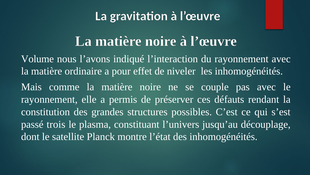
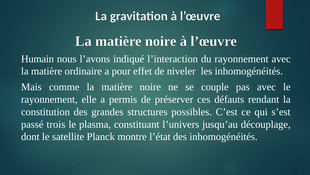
Volume: Volume -> Humain (37, 59)
